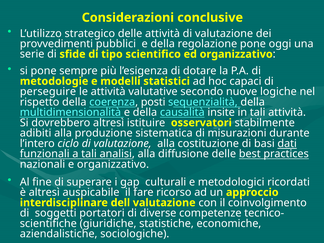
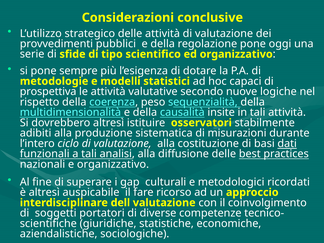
perseguire: perseguire -> prospettiva (48, 92)
posti: posti -> peso (153, 102)
